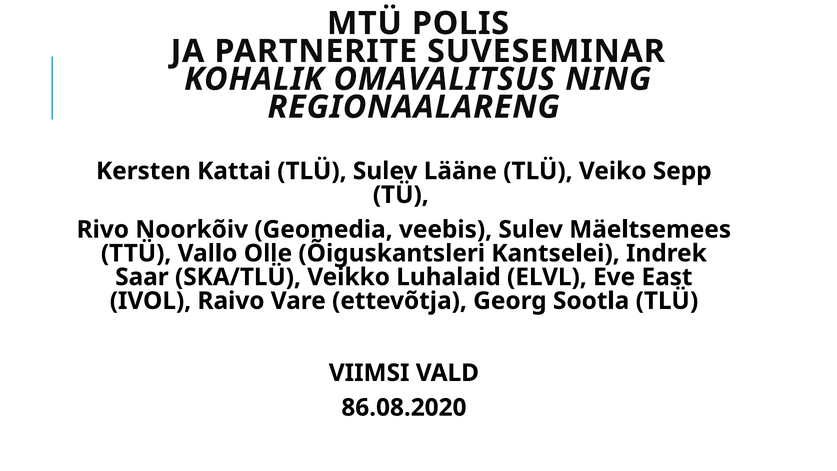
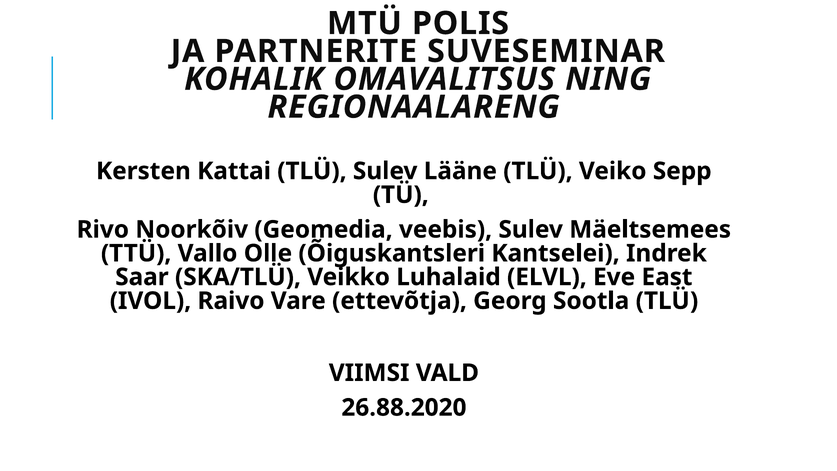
86.08.2020: 86.08.2020 -> 26.88.2020 (404, 407)
